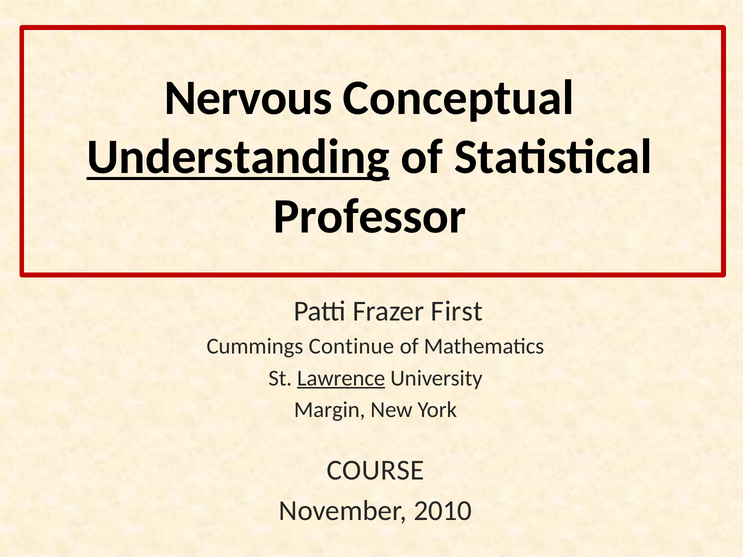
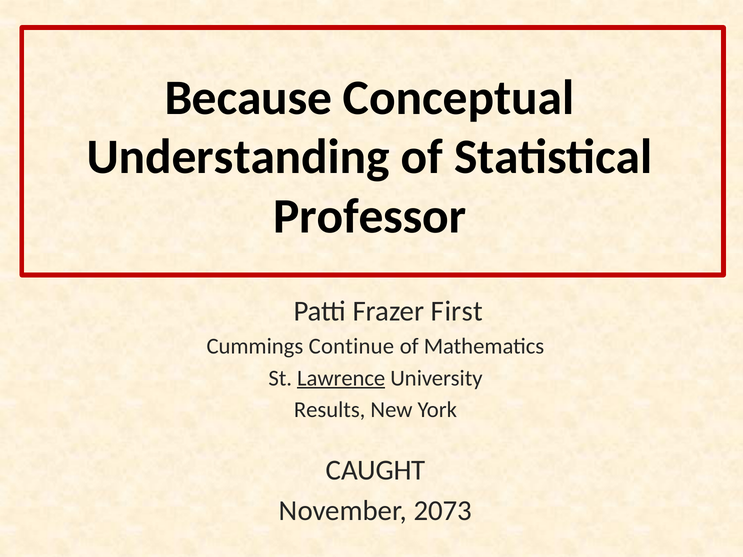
Nervous: Nervous -> Because (248, 98)
Understanding underline: present -> none (238, 157)
Margin: Margin -> Results (330, 410)
COURSE: COURSE -> CAUGHT (376, 470)
2010: 2010 -> 2073 (443, 511)
